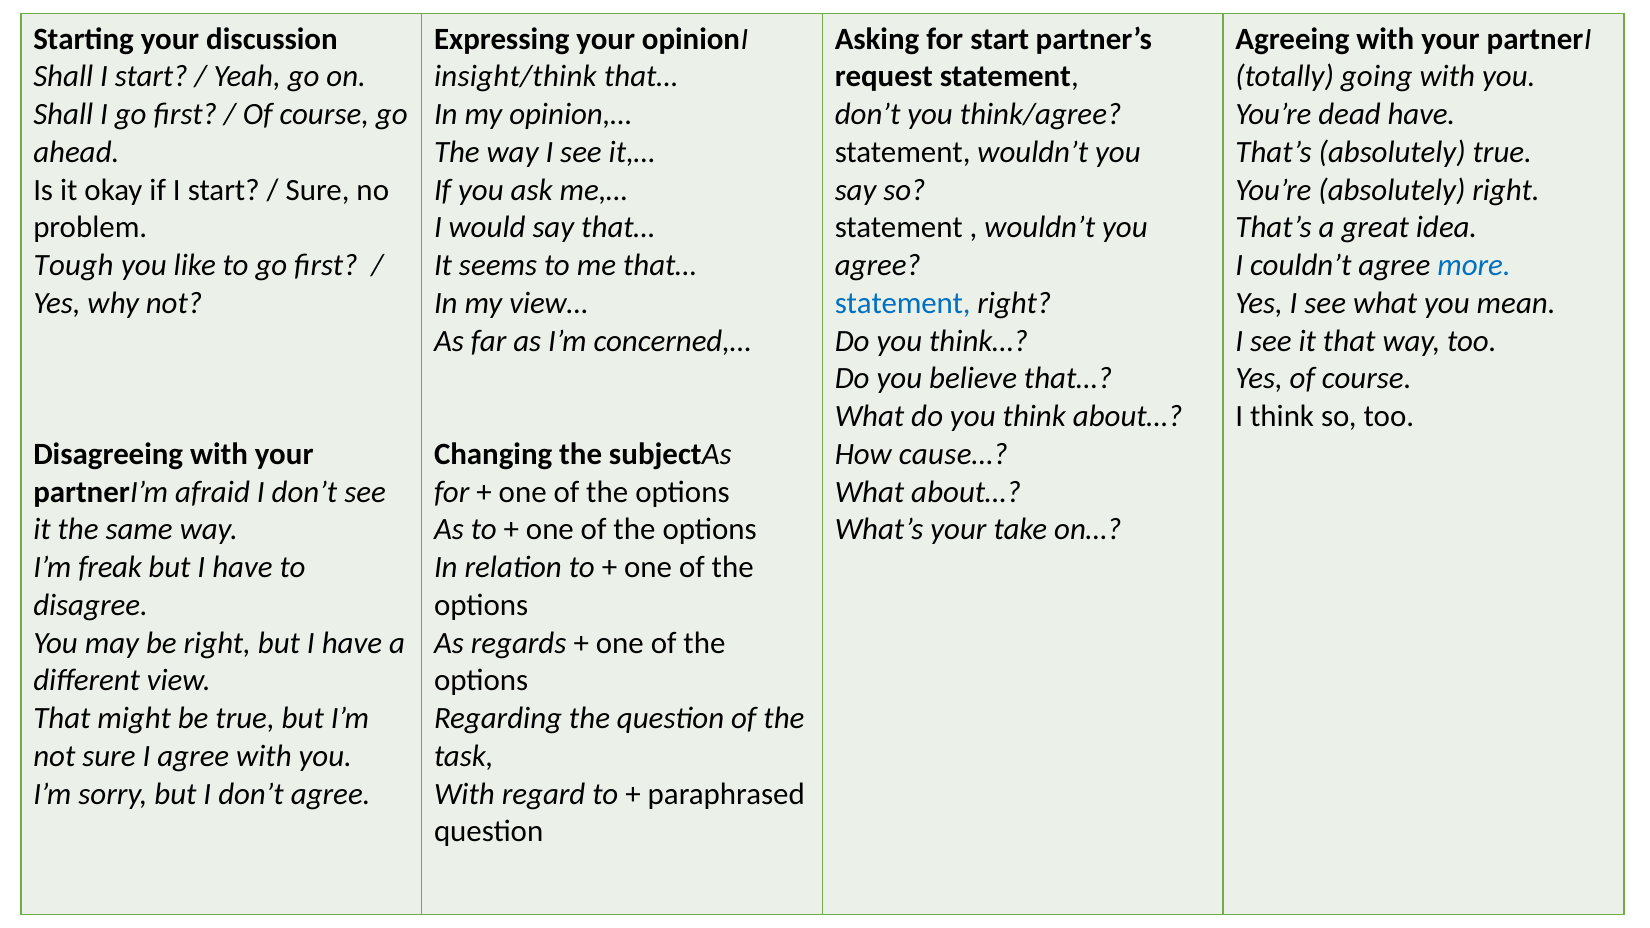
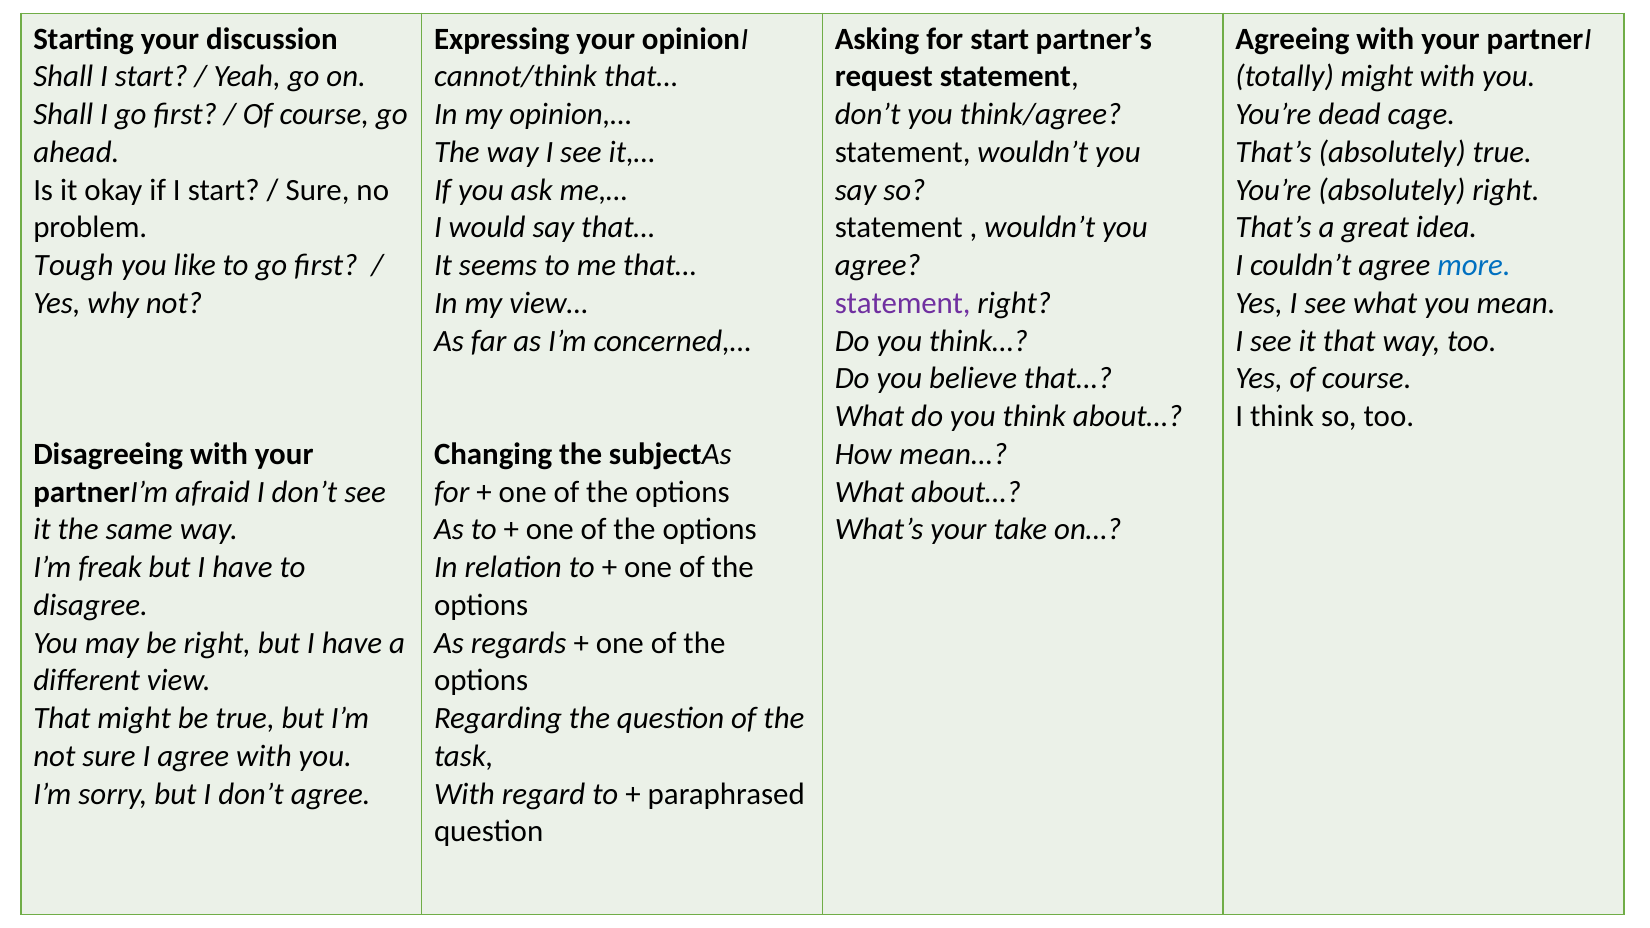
insight/think: insight/think -> cannot/think (516, 77)
totally going: going -> might (1377, 77)
dead have: have -> cage (1421, 114)
statement colour: blue -> purple (903, 303)
cause…: cause… -> mean… (953, 454)
